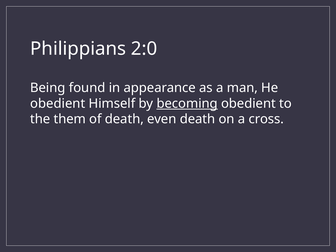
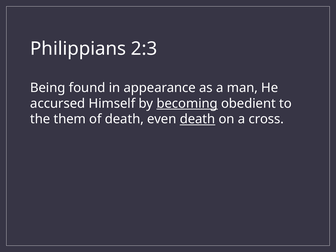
2:0: 2:0 -> 2:3 (144, 49)
obedient: obedient -> accursed (58, 103)
death underline: none -> present (198, 119)
